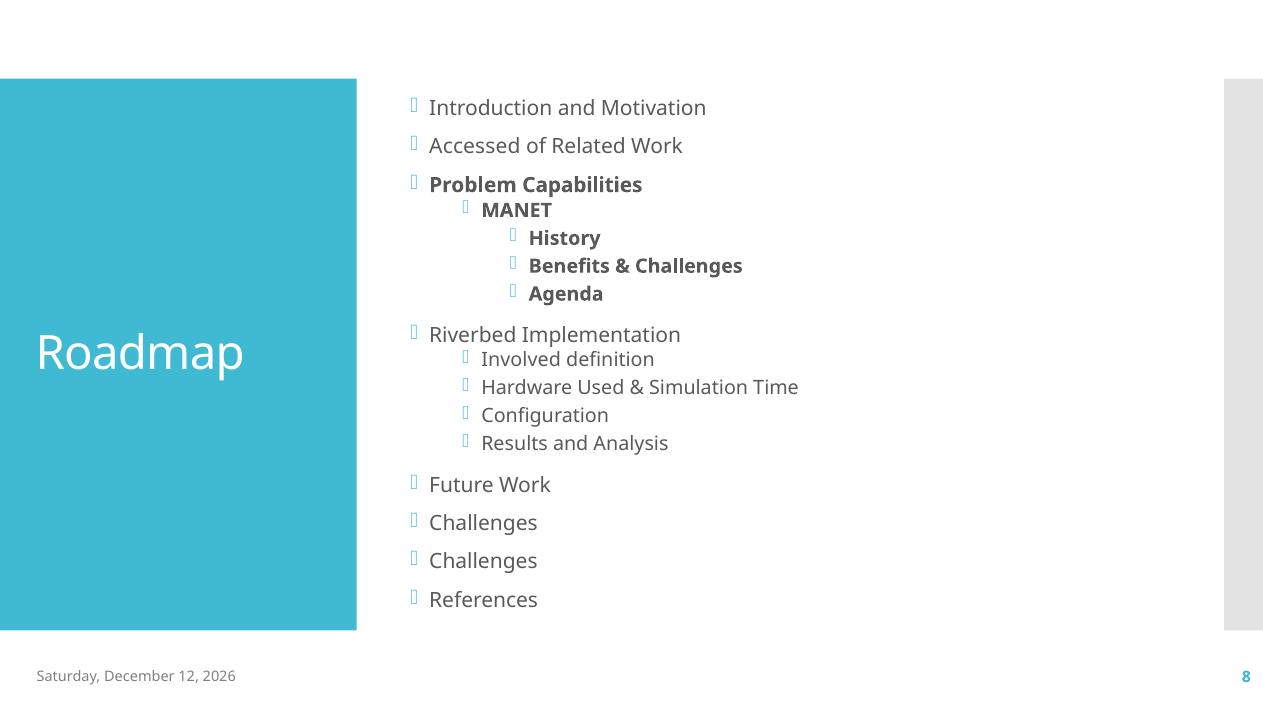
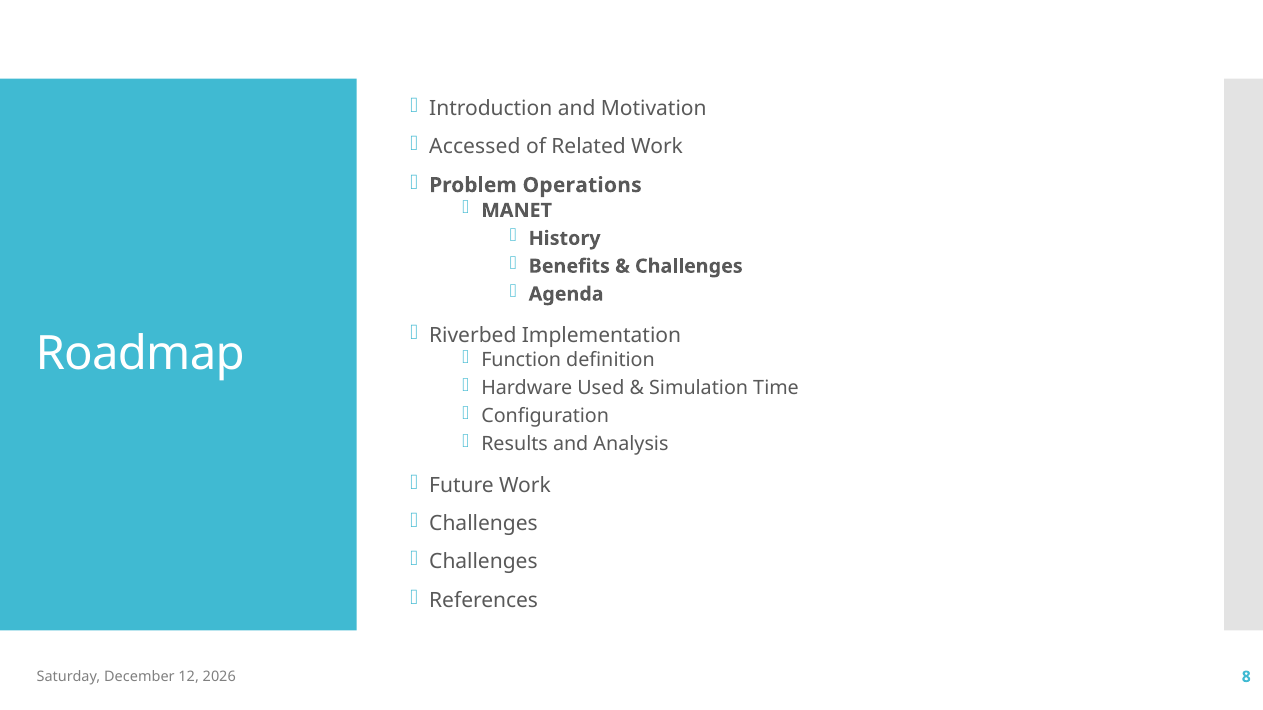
Capabilities: Capabilities -> Operations (582, 185)
Involved: Involved -> Function (521, 361)
